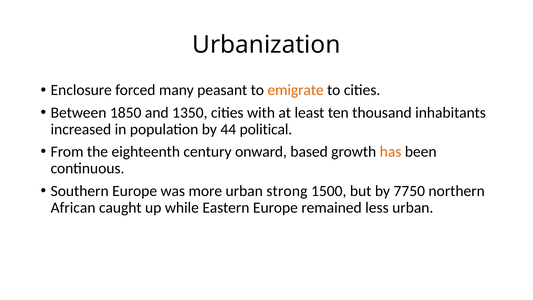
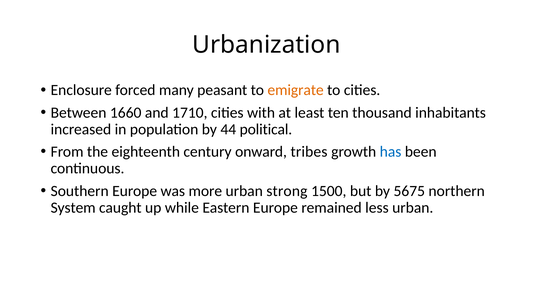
1850: 1850 -> 1660 (126, 112)
1350: 1350 -> 1710 (190, 112)
based: based -> tribes (309, 152)
has colour: orange -> blue (391, 152)
7750: 7750 -> 5675 (409, 191)
African: African -> System (73, 208)
